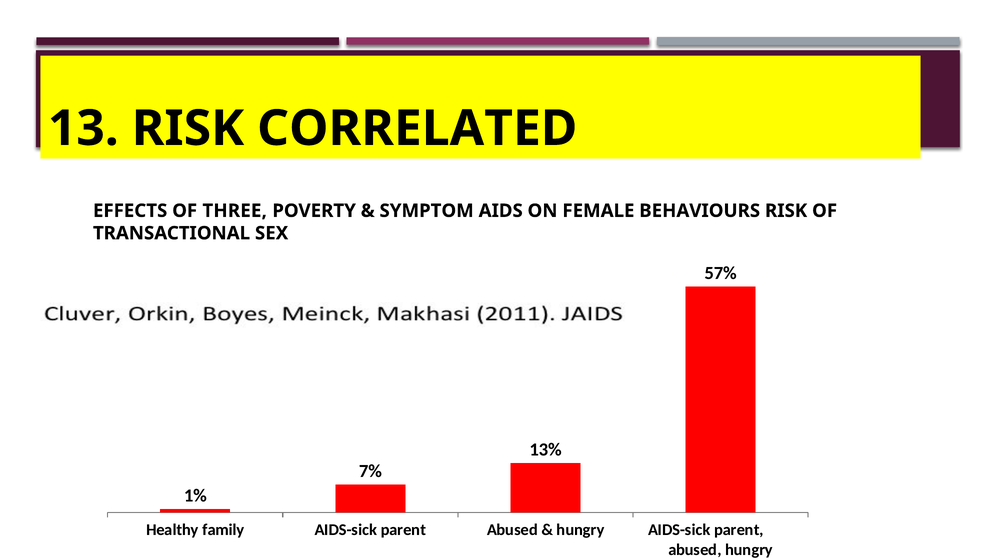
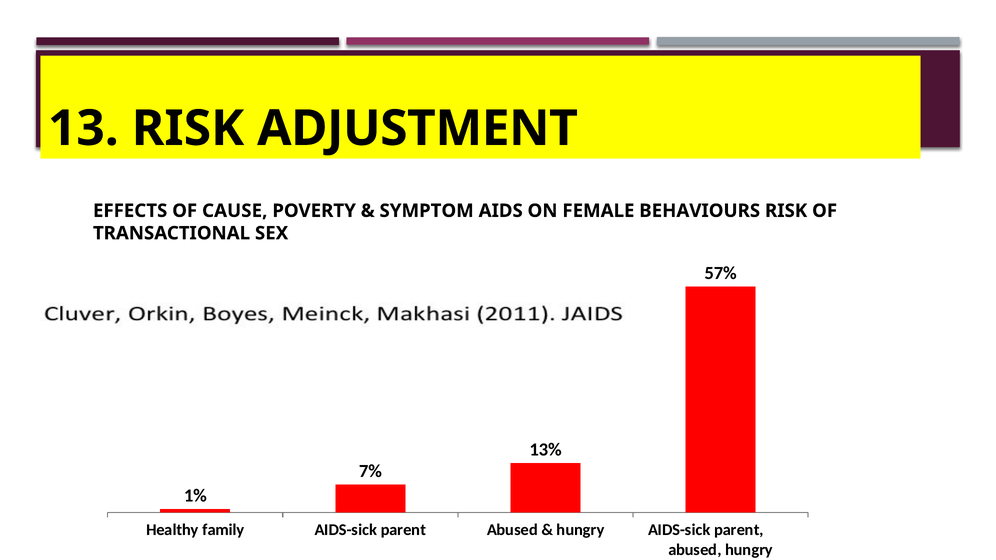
CORRELATED: CORRELATED -> ADJUSTMENT (417, 129)
THREE: THREE -> CAUSE (235, 211)
